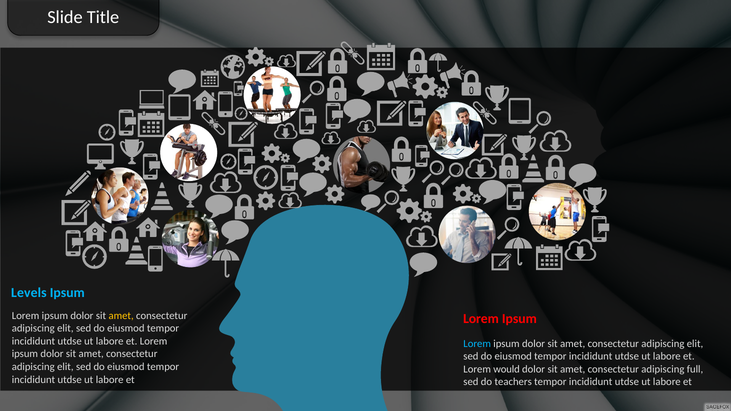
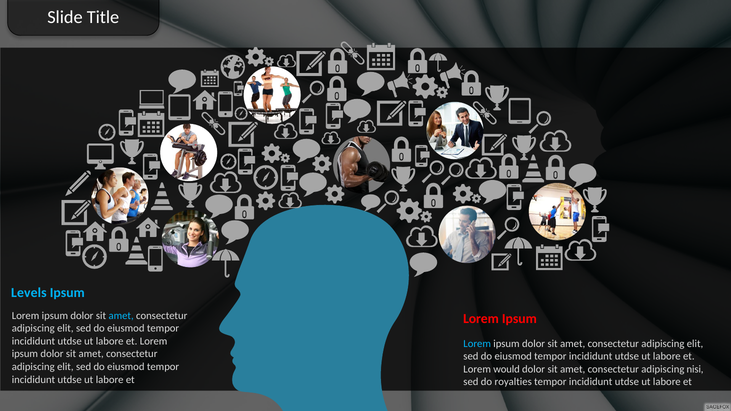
amet colour: yellow -> light blue (121, 316)
full: full -> nisi (695, 369)
teachers: teachers -> royalties (513, 382)
